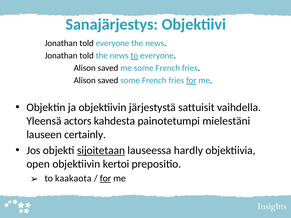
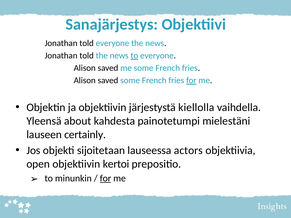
sattuisit: sattuisit -> kiellolla (196, 108)
actors: actors -> about (78, 121)
sijoitetaan underline: present -> none (101, 151)
hardly: hardly -> actors (188, 151)
kaakaota: kaakaota -> minunkin (73, 179)
